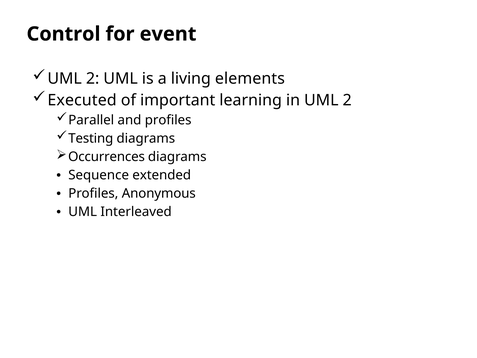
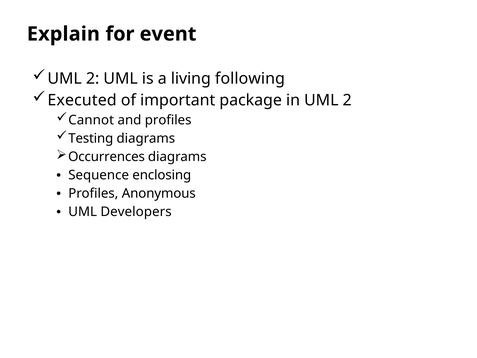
Control: Control -> Explain (63, 34)
elements: elements -> following (250, 78)
learning: learning -> package (251, 100)
Parallel: Parallel -> Cannot (91, 120)
extended: extended -> enclosing (162, 175)
Interleaved: Interleaved -> Developers (136, 211)
